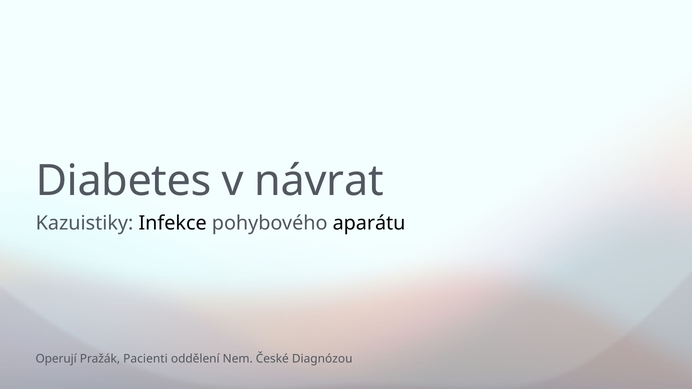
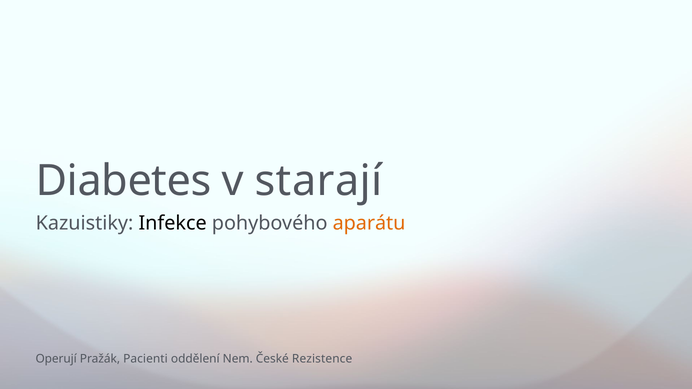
návrat: návrat -> starají (319, 181)
aparátu colour: black -> orange (369, 223)
Diagnózou: Diagnózou -> Rezistence (322, 359)
